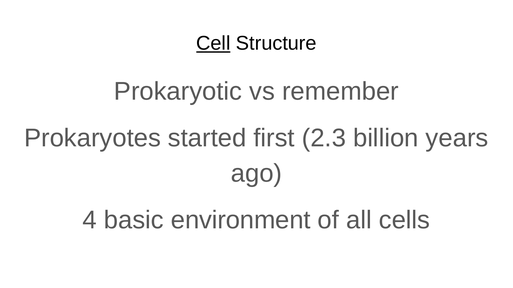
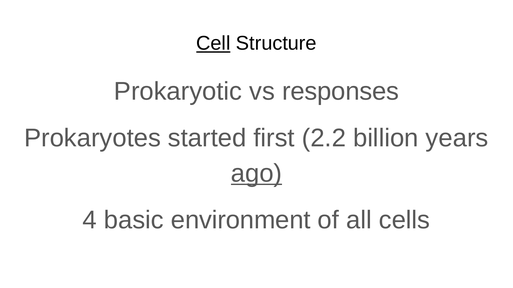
remember: remember -> responses (341, 92)
2.3: 2.3 -> 2.2 (324, 138)
ago underline: none -> present (256, 174)
